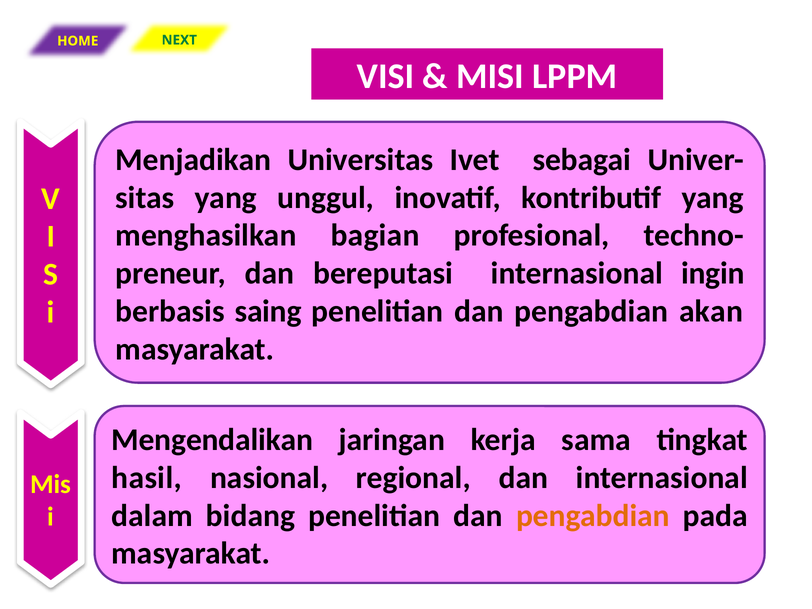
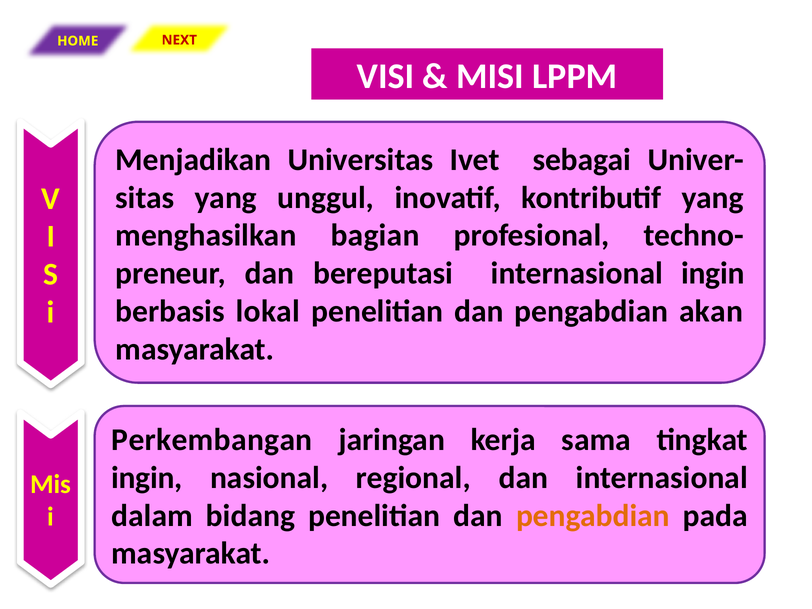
NEXT colour: green -> red (179, 40)
saing: saing -> lokal (268, 311)
Mengendalikan: Mengendalikan -> Perkembangan (212, 440)
hasil: hasil -> ingin (147, 478)
